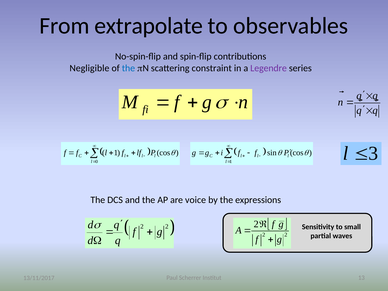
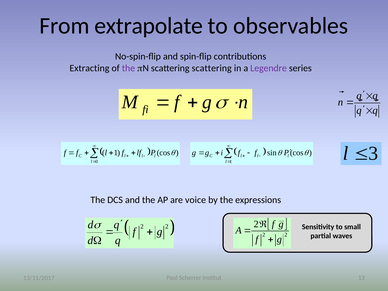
Negligible: Negligible -> Extracting (89, 68)
the colour: blue -> purple (128, 68)
scattering constraint: constraint -> scattering (212, 68)
